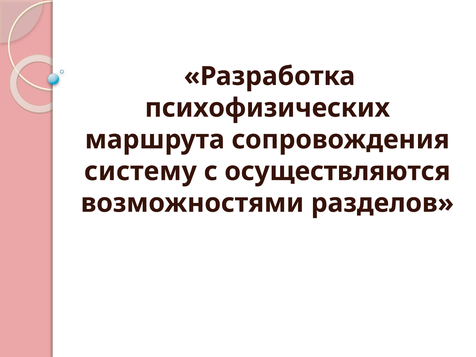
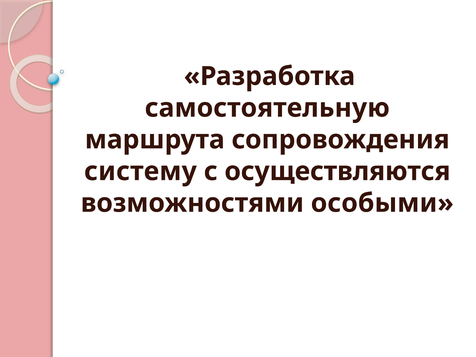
психофизических: психофизических -> самостоятельную (267, 108)
разделов: разделов -> особыми (382, 203)
